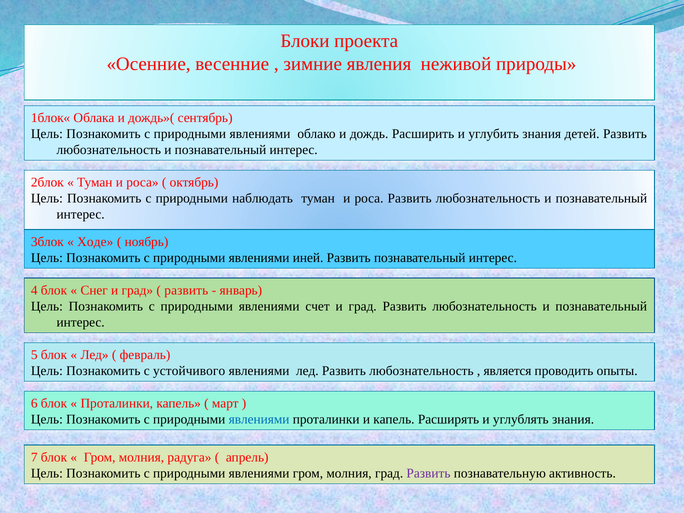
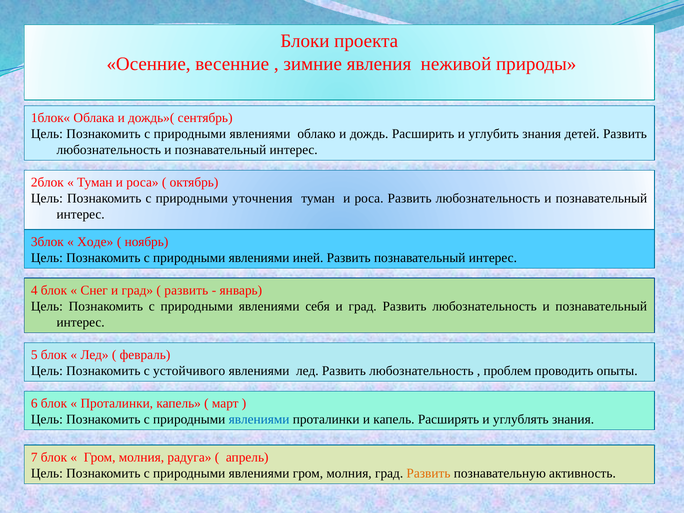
наблюдать: наблюдать -> уточнения (262, 199)
счет: счет -> себя (318, 306)
является: является -> проблем (507, 371)
Развить colour: purple -> orange (428, 473)
